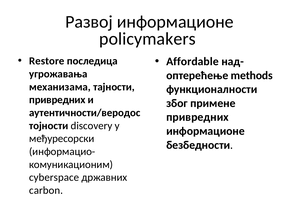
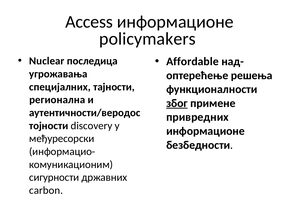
Развој: Развој -> Access (89, 22)
Restore: Restore -> Nuclear (47, 61)
methods: methods -> решења (252, 76)
механизама: механизама -> специјалних (60, 87)
привредних: привредних -> регионална (57, 100)
због underline: none -> present (177, 103)
cyberspace: cyberspace -> сигурности (54, 178)
